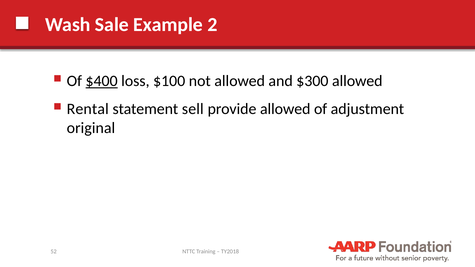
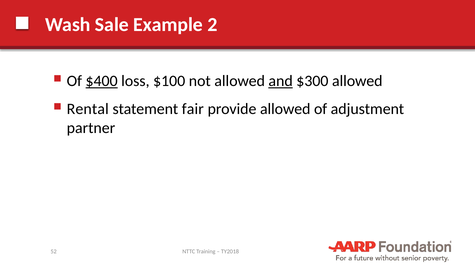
and underline: none -> present (281, 81)
sell: sell -> fair (193, 109)
original: original -> partner (91, 128)
